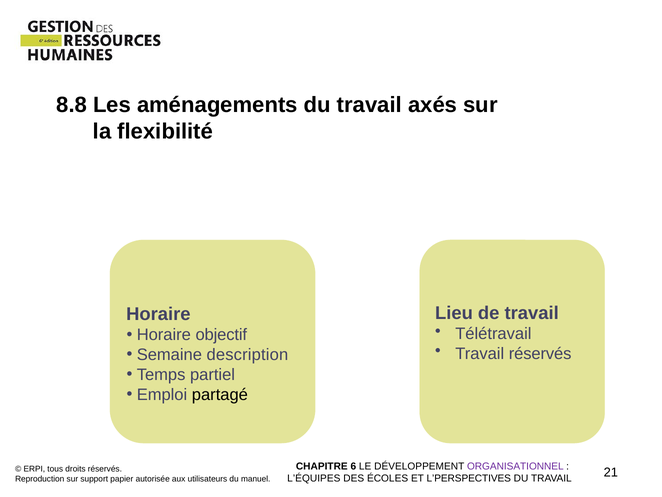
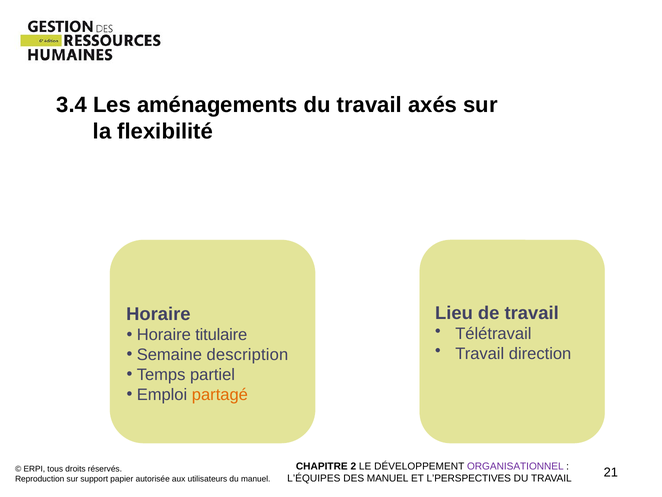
8.8: 8.8 -> 3.4 (72, 105)
objectif: objectif -> titulaire (221, 335)
Travail réservés: réservés -> direction (540, 353)
partagé colour: black -> orange (220, 394)
6: 6 -> 2 (353, 466)
DES ÉCOLES: ÉCOLES -> MANUEL (388, 478)
